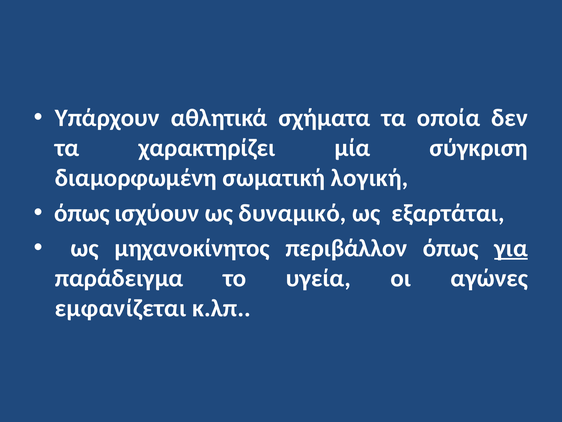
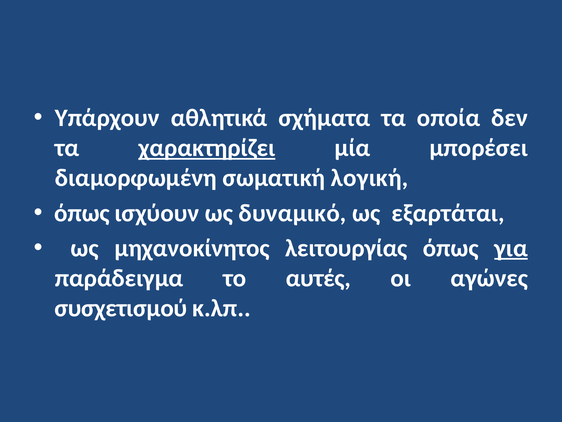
χαρακτηρίζει underline: none -> present (207, 148)
σύγκριση: σύγκριση -> μπορέσει (479, 148)
περιβάλλον: περιβάλλον -> λειτουργίας (346, 248)
υγεία: υγεία -> αυτές (318, 278)
εμφανίζεται: εμφανίζεται -> συσχετισμού (121, 308)
